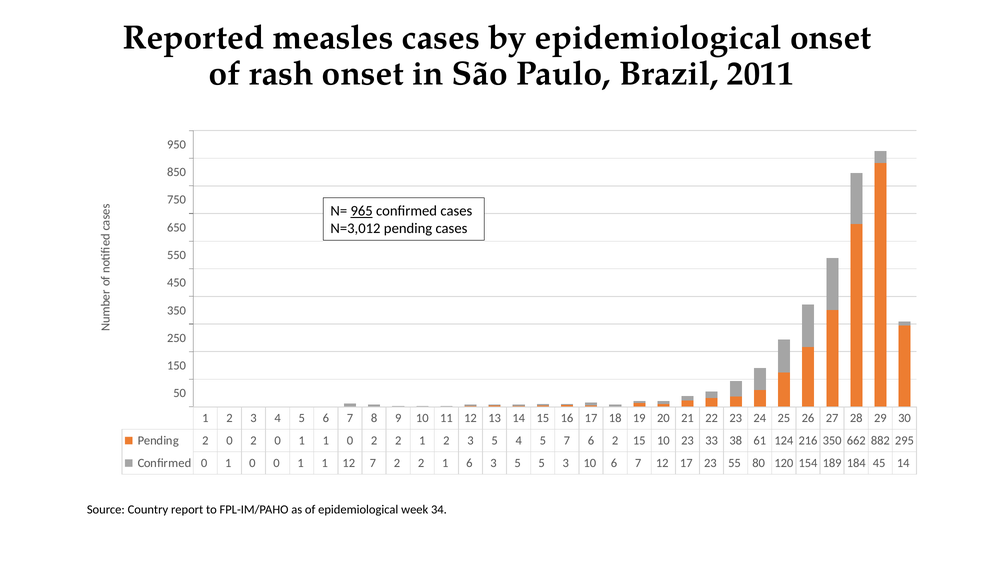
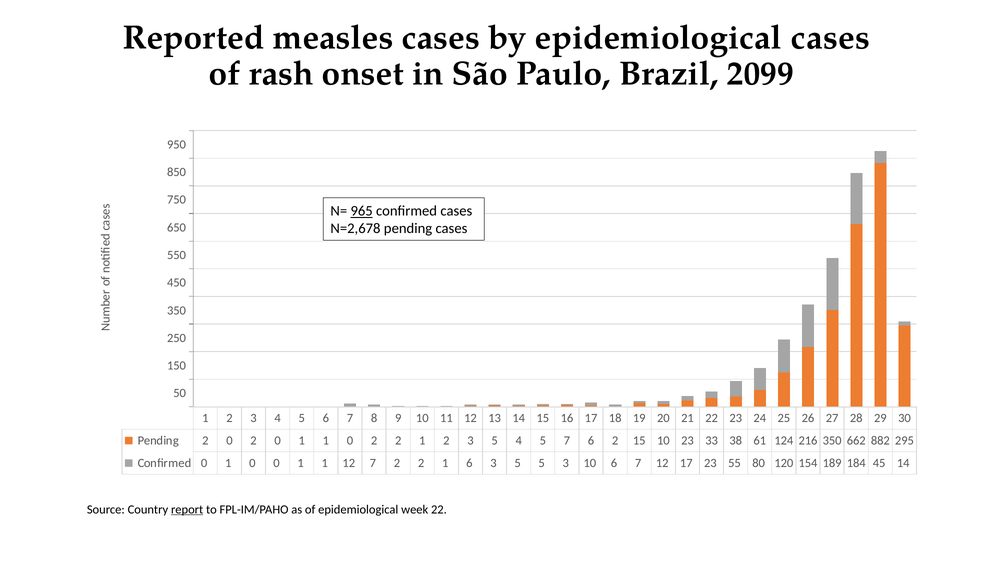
epidemiological onset: onset -> cases (831, 38)
2011: 2011 -> 2099 (760, 74)
N=3,012: N=3,012 -> N=2,678 (355, 229)
report underline: none -> present (187, 510)
week 34: 34 -> 22 (439, 510)
